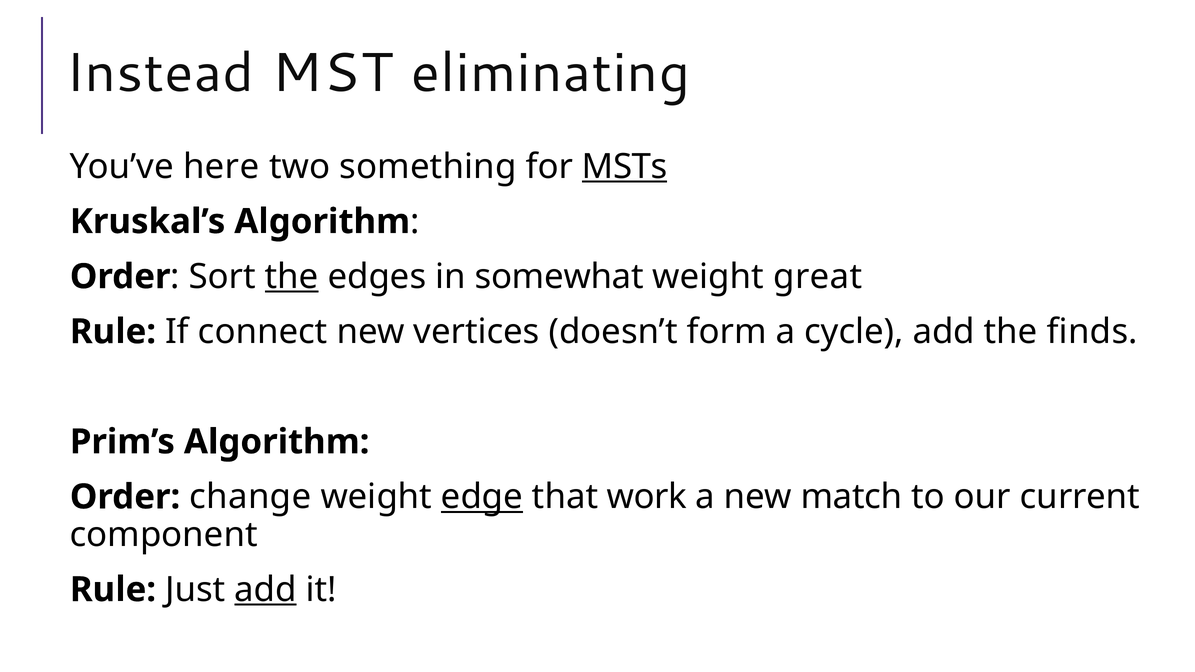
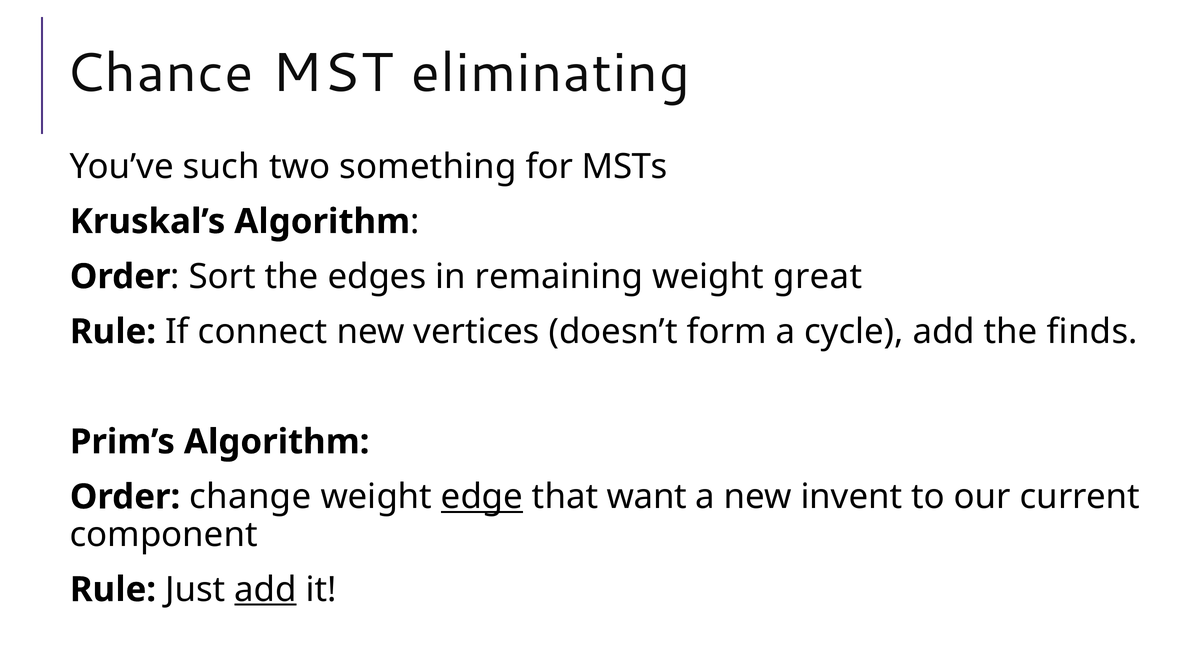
Instead: Instead -> Chance (160, 73)
here: here -> such (221, 167)
MSTs underline: present -> none (625, 167)
the underline: present -> none (292, 277)
somewhat: somewhat -> remaining (559, 277)
work: work -> want (647, 497)
match: match -> invent (851, 497)
